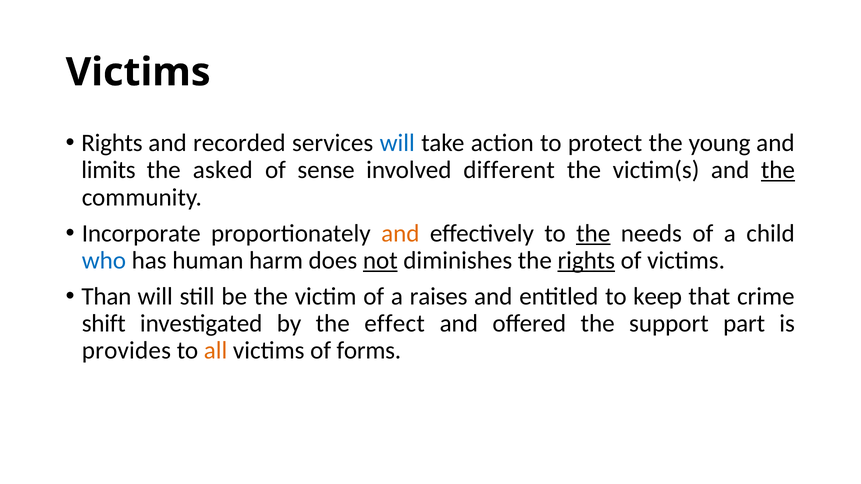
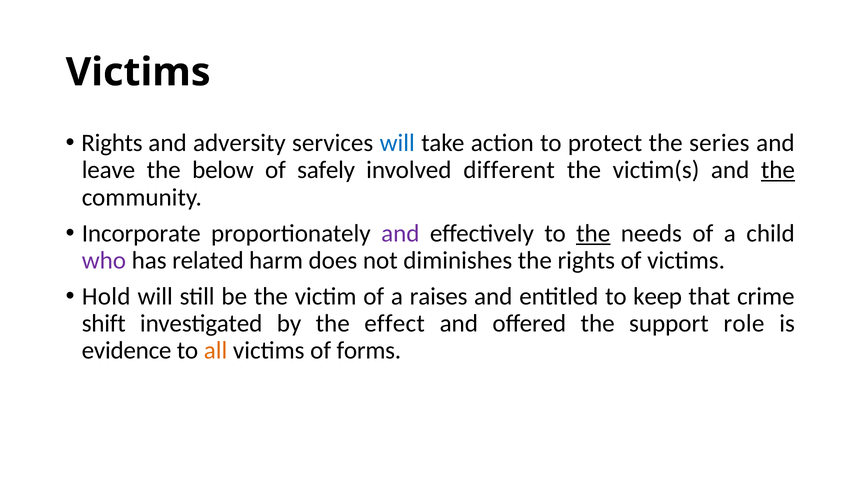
recorded: recorded -> adversity (239, 143)
young: young -> series (719, 143)
limits: limits -> leave (108, 170)
asked: asked -> below (223, 170)
sense: sense -> safely (326, 170)
and colour: orange -> purple (400, 233)
who colour: blue -> purple (104, 260)
human: human -> related (208, 260)
not underline: present -> none (380, 260)
rights underline: present -> none (586, 260)
Than: Than -> Hold (106, 297)
part: part -> role (744, 324)
provides: provides -> evidence (127, 351)
